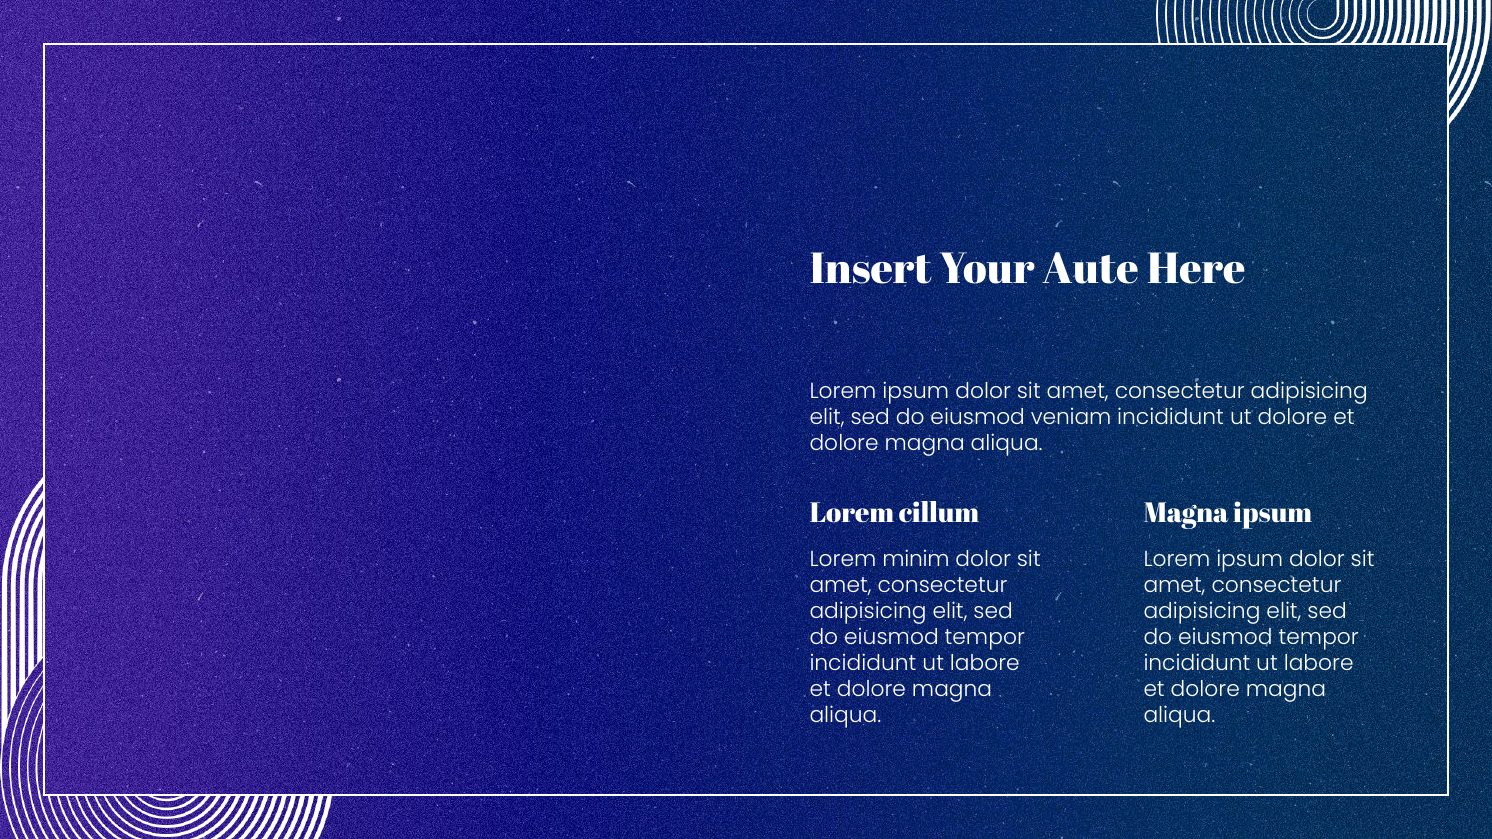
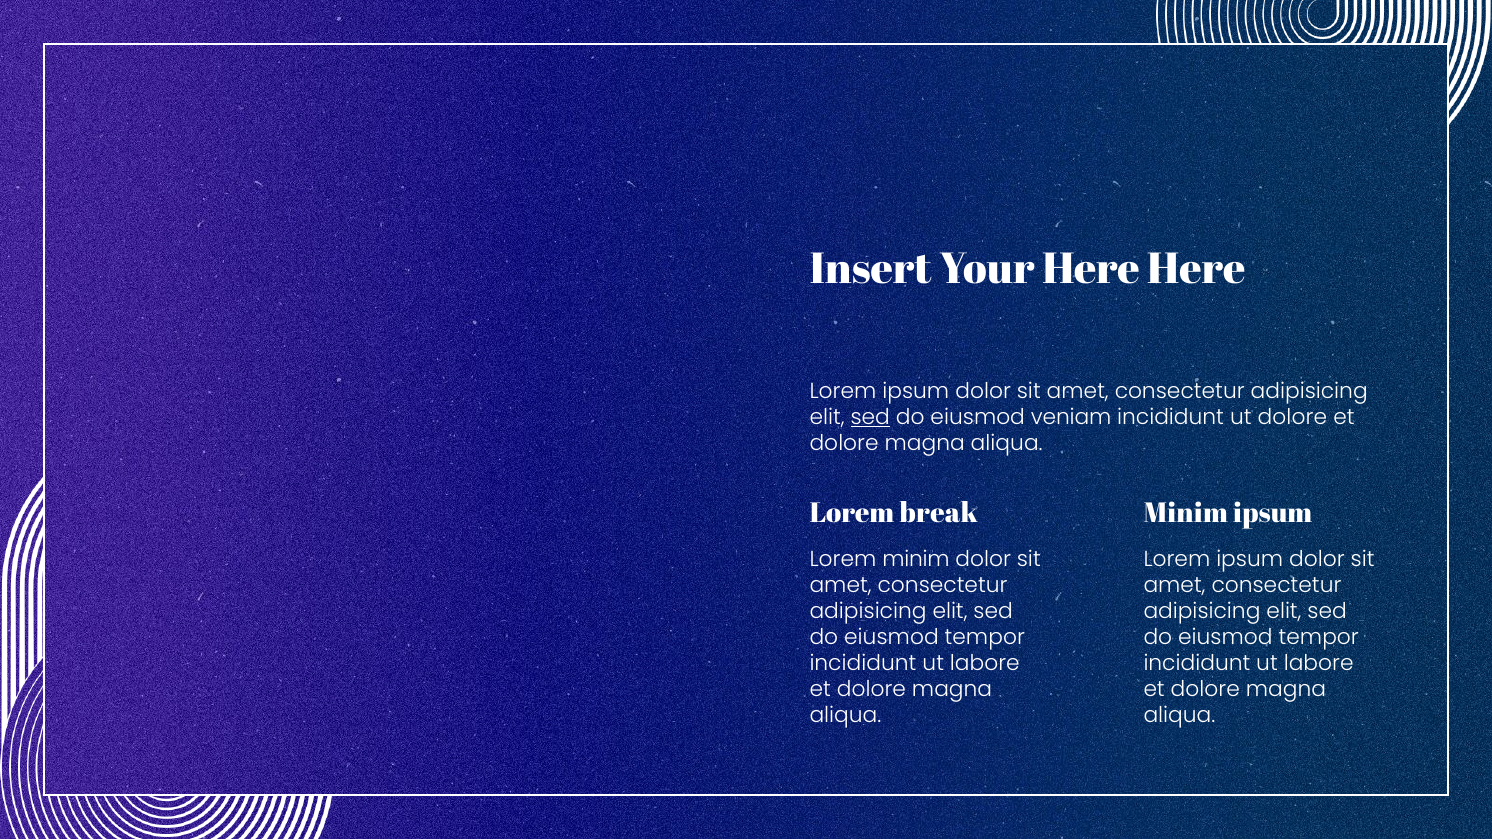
Your Aute: Aute -> Here (1091, 269)
sed underline: none -> present (870, 417)
cillum: cillum -> break (939, 513)
Magna: Magna -> Minim (1186, 513)
